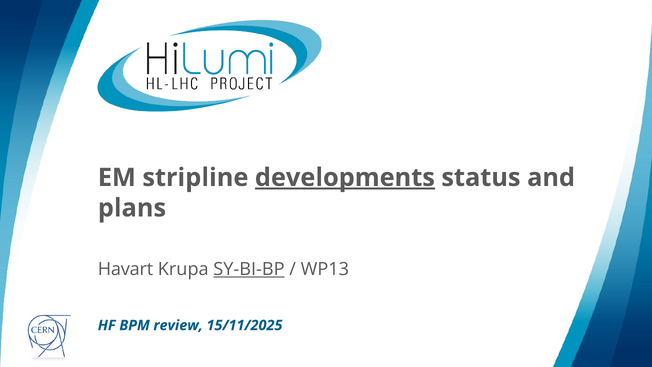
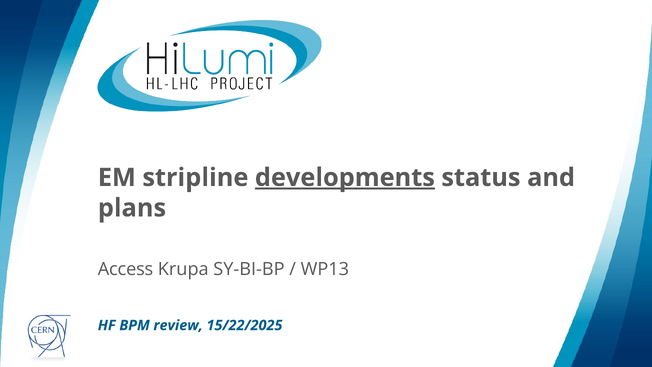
Havart: Havart -> Access (126, 269)
SY-BI-BP underline: present -> none (249, 269)
15/11/2025: 15/11/2025 -> 15/22/2025 (245, 325)
